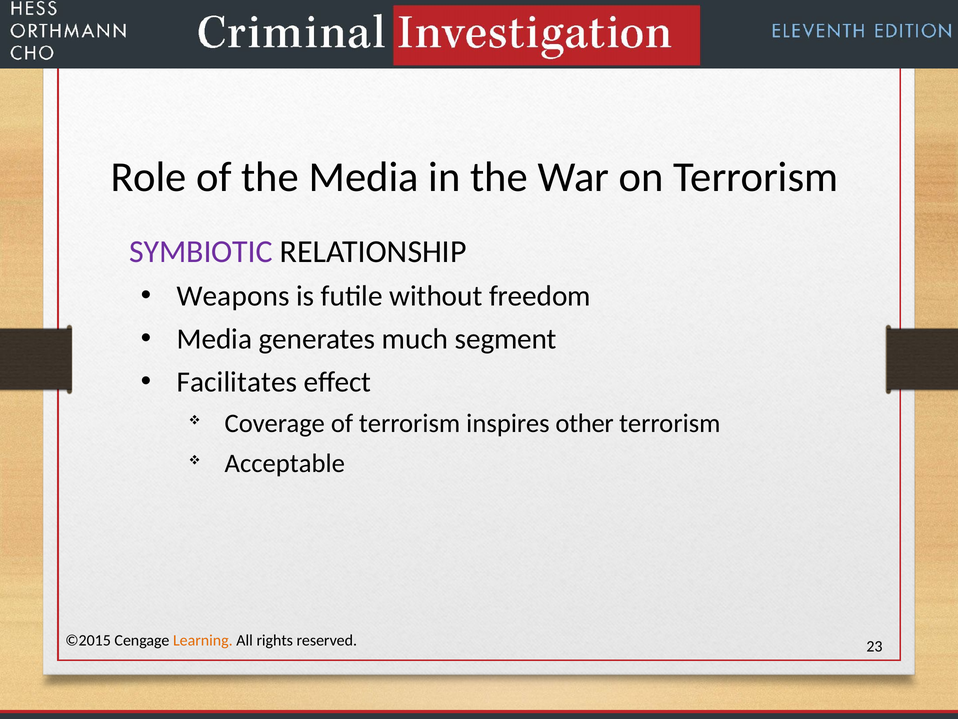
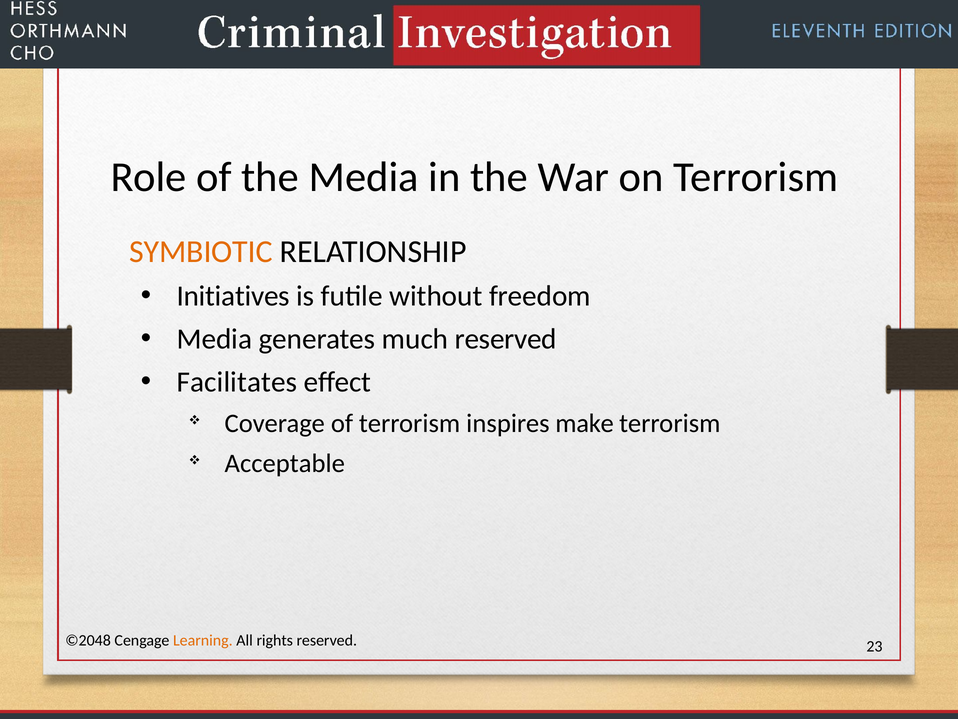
SYMBIOTIC colour: purple -> orange (201, 251)
Weapons: Weapons -> Initiatives (233, 296)
much segment: segment -> reserved (506, 339)
other: other -> make (585, 423)
©2015: ©2015 -> ©2048 (88, 640)
